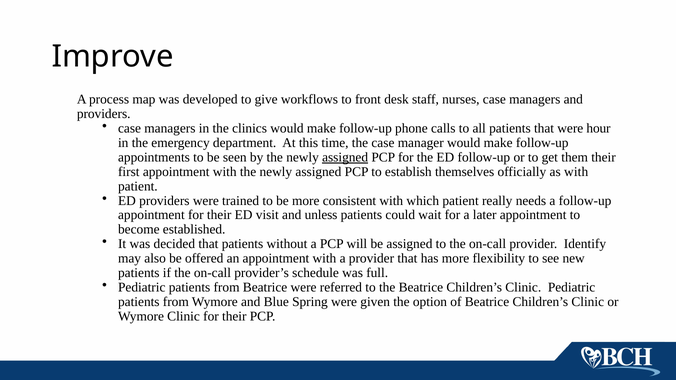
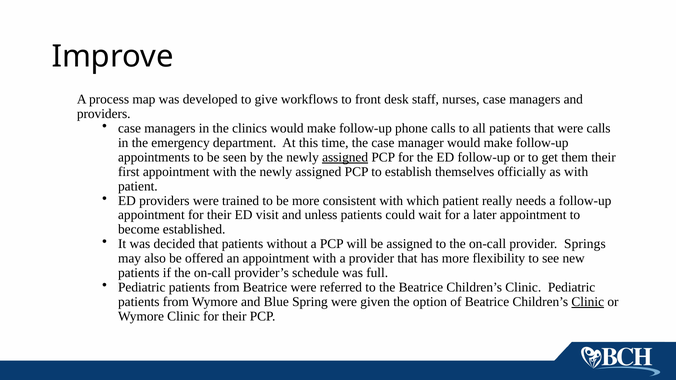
were hour: hour -> calls (599, 128)
Identify: Identify -> Springs (585, 244)
Clinic underline: none -> present (588, 302)
